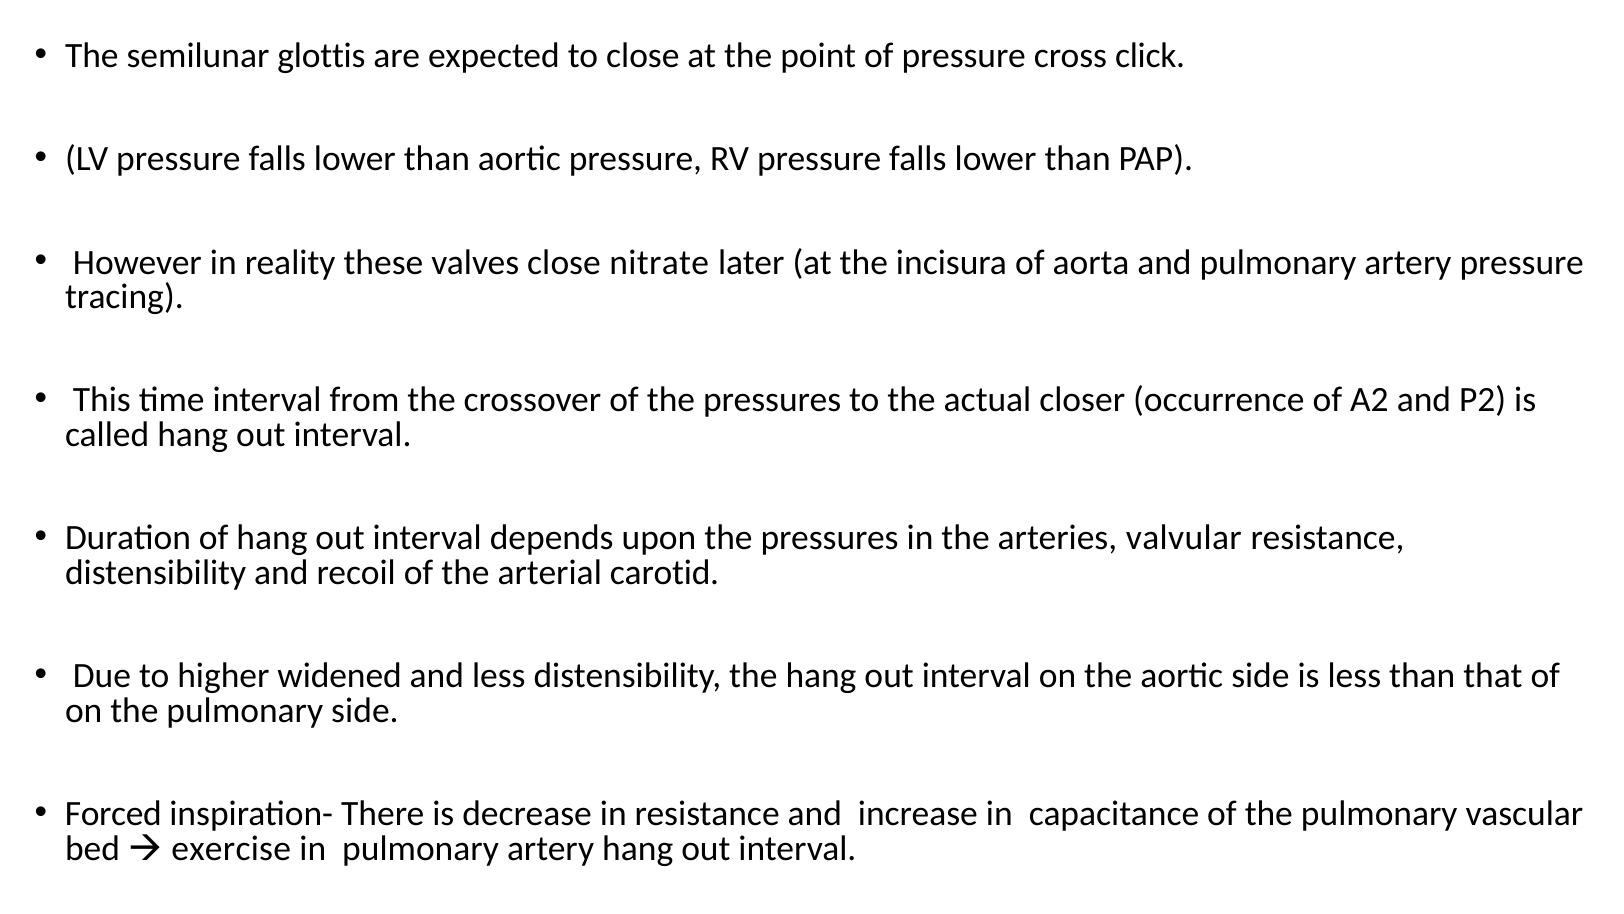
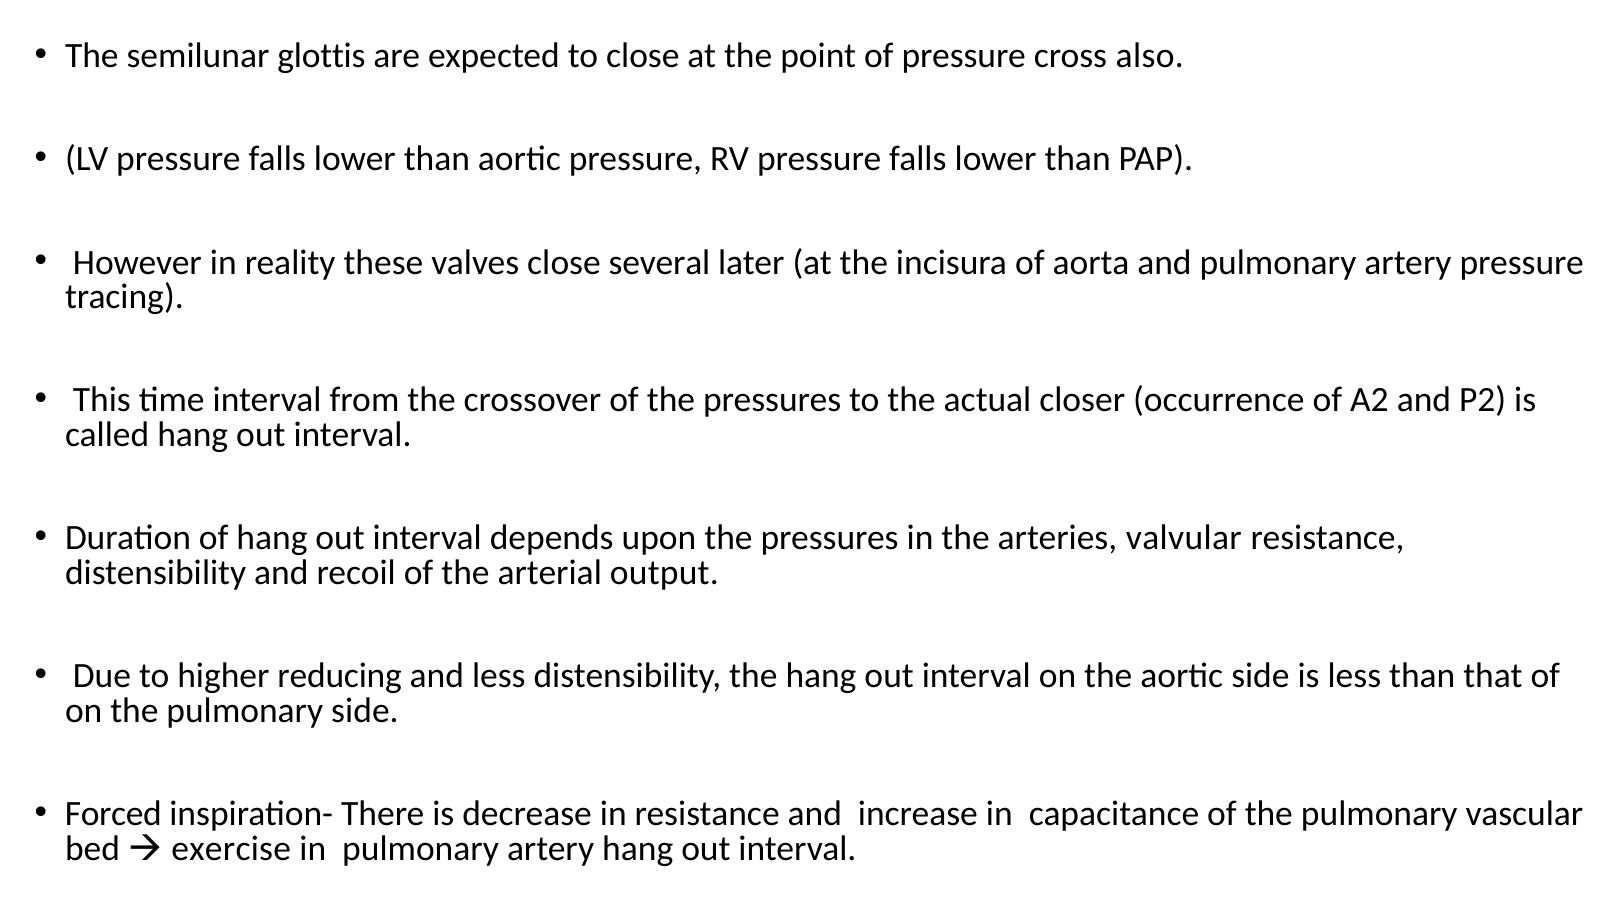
click: click -> also (1150, 56)
nitrate: nitrate -> several (659, 262)
carotid: carotid -> output (664, 572)
widened: widened -> reducing (340, 676)
